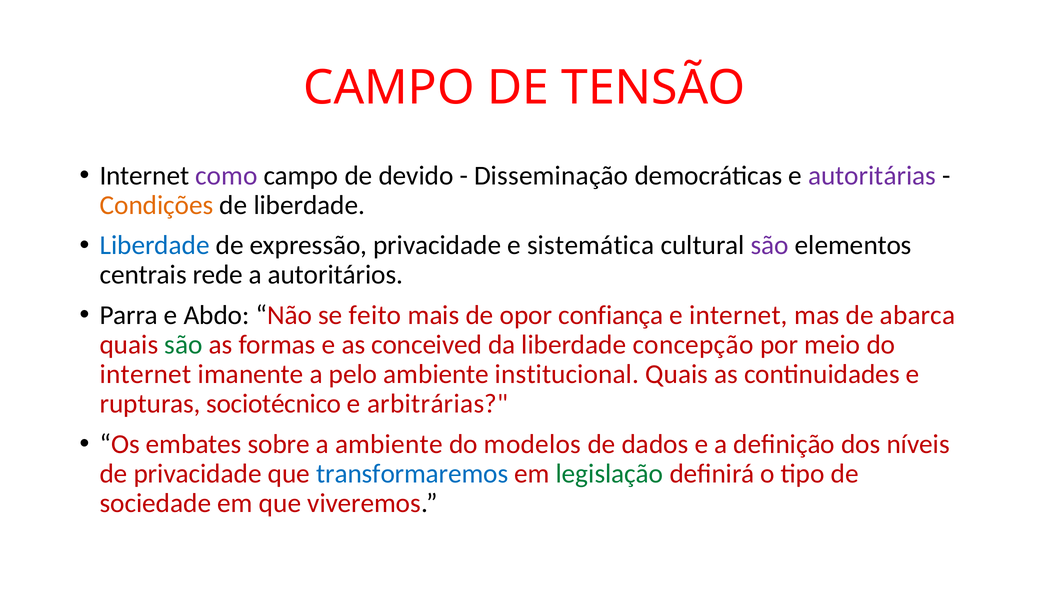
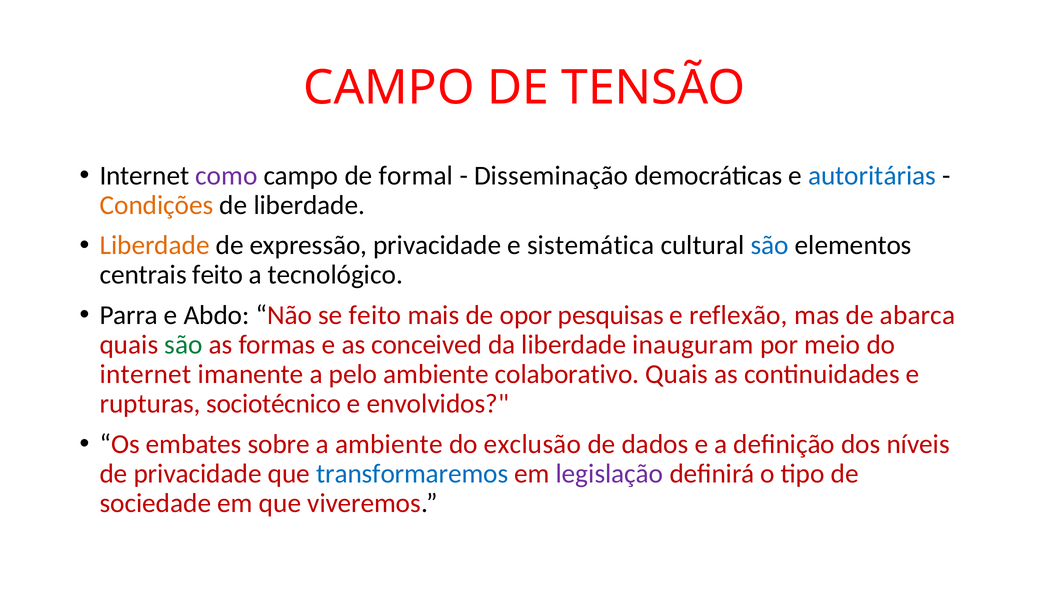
devido: devido -> formal (416, 176)
autoritárias colour: purple -> blue (872, 176)
Liberdade colour: blue -> orange (155, 245)
são colour: purple -> blue (770, 245)
centrais rede: rede -> feito (218, 275)
autoritários: autoritários -> tecnológico (335, 275)
confiança: confiança -> pesquisas (611, 315)
e internet: internet -> reflexão (738, 315)
concepção: concepção -> inauguram (693, 345)
institucional: institucional -> colaborativo (567, 374)
arbitrárias: arbitrárias -> envolvidos (438, 404)
modelos: modelos -> exclusão (533, 444)
legislação colour: green -> purple (610, 474)
